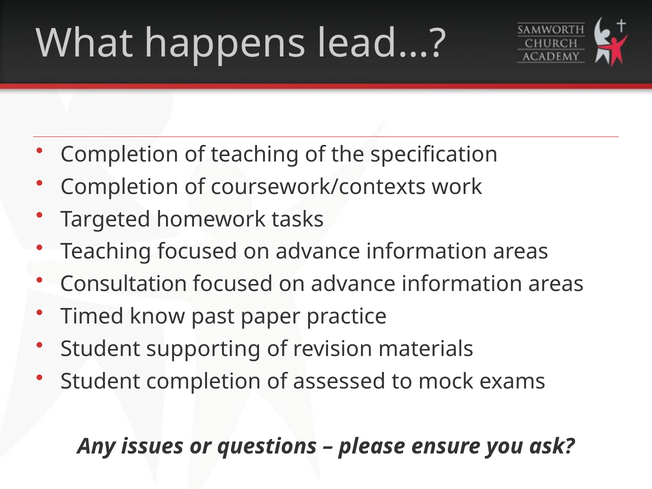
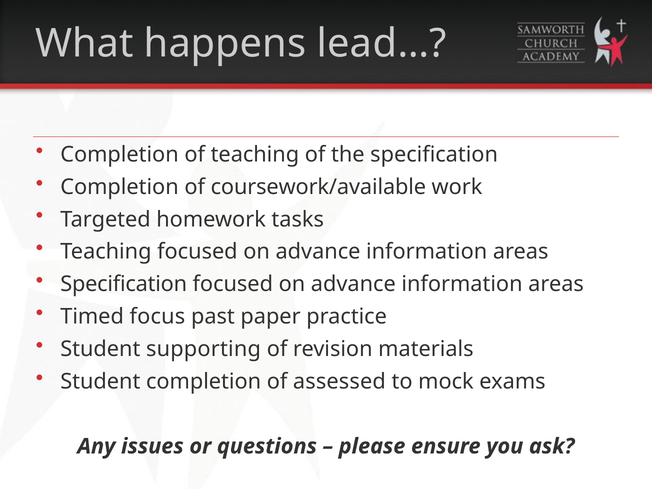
coursework/contexts: coursework/contexts -> coursework/available (318, 187)
Consultation: Consultation -> Specification (124, 284)
know: know -> focus (157, 317)
